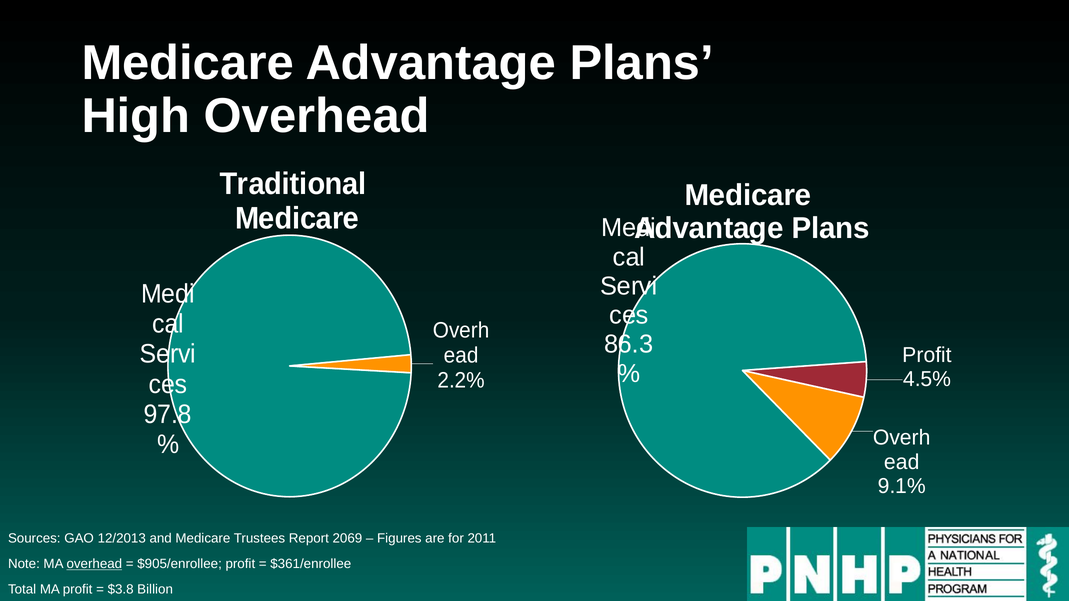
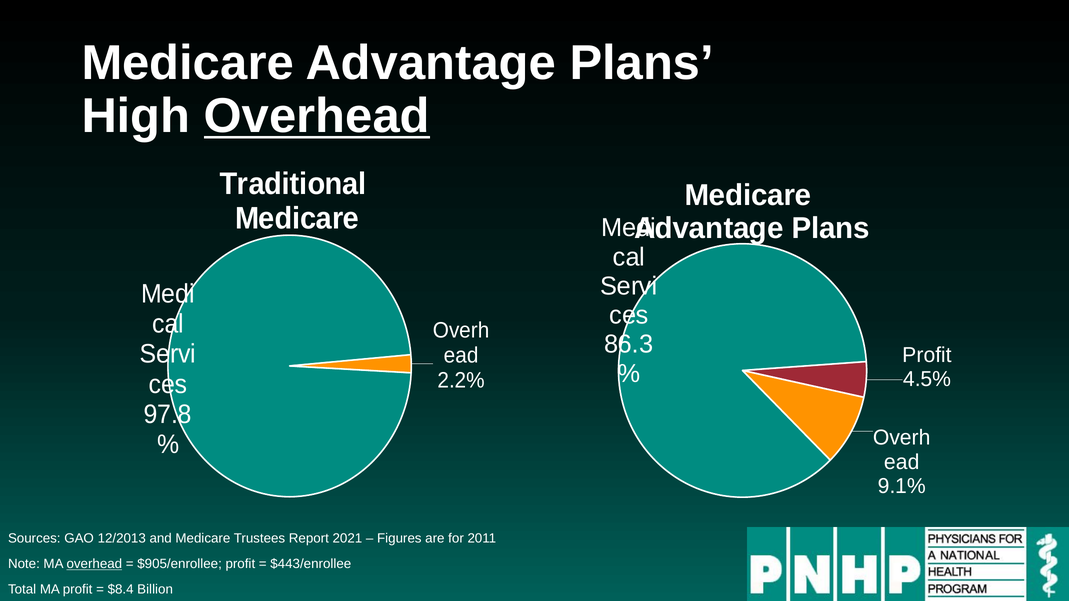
Overhead underline: none -> present (317, 116)
2069: 2069 -> 2021 (347, 539)
$361/enrollee: $361/enrollee -> $443/enrollee (311, 564)
$3.8: $3.8 -> $8.4 (121, 590)
